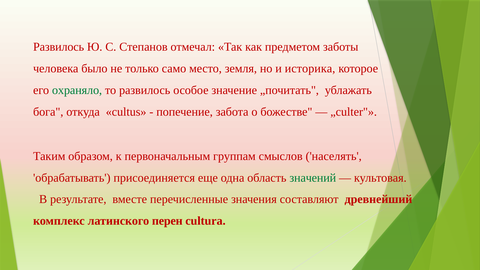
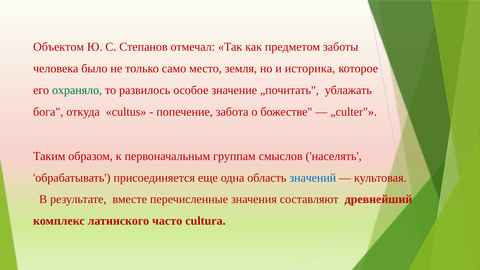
Развилось: Развилось -> Объектом (59, 47)
значений colour: green -> blue (313, 178)
перен: перен -> часто (167, 221)
